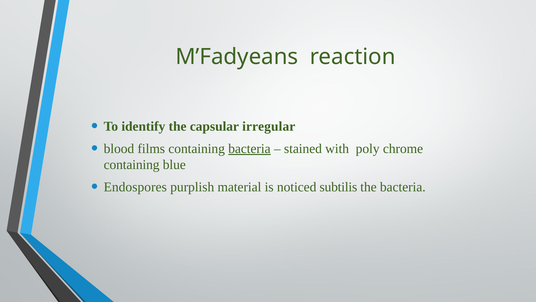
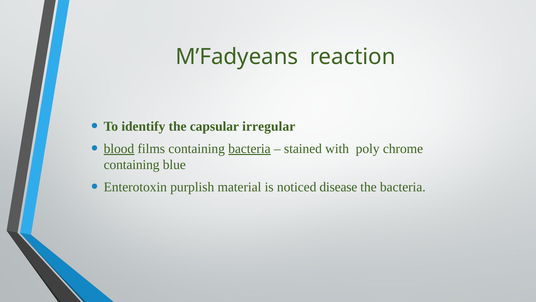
blood underline: none -> present (119, 148)
Endospores: Endospores -> Enterotoxin (135, 187)
subtilis: subtilis -> disease (338, 187)
